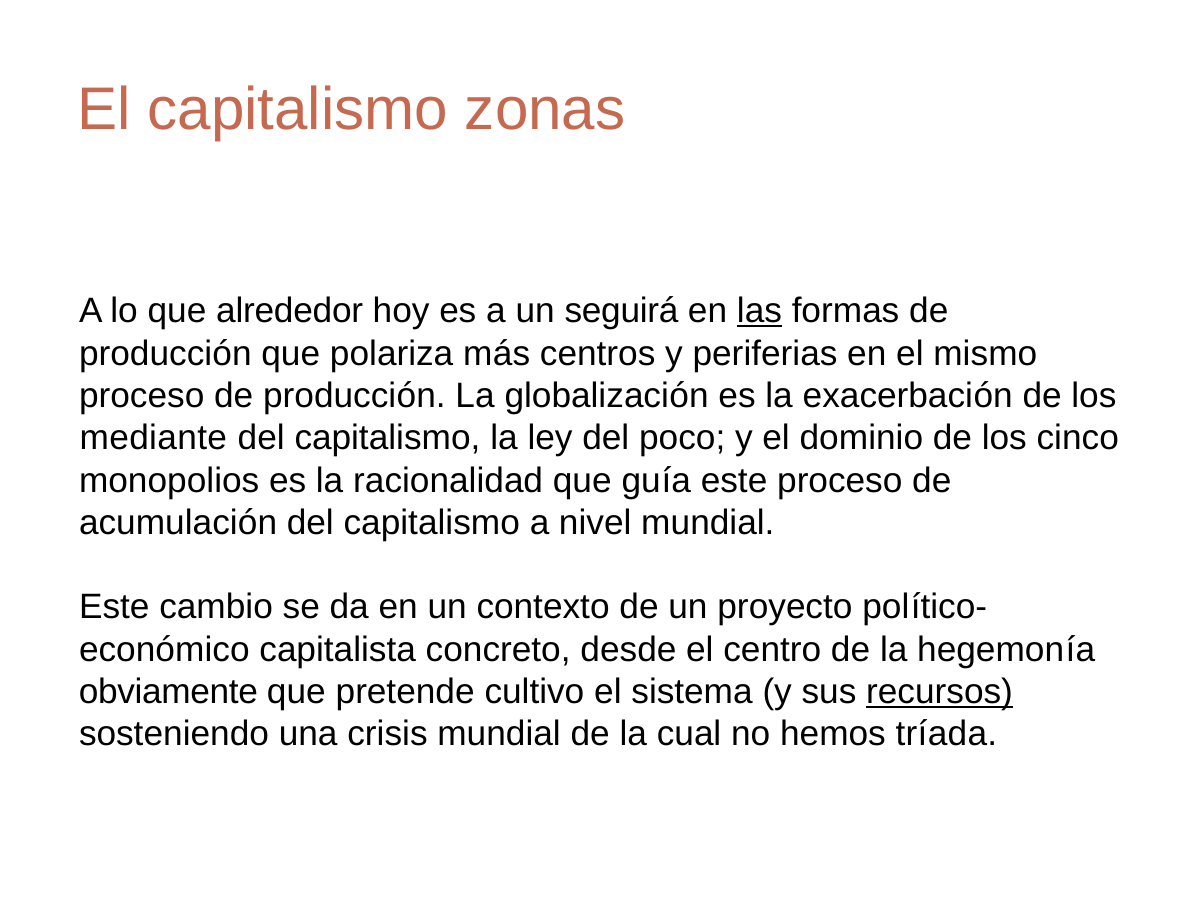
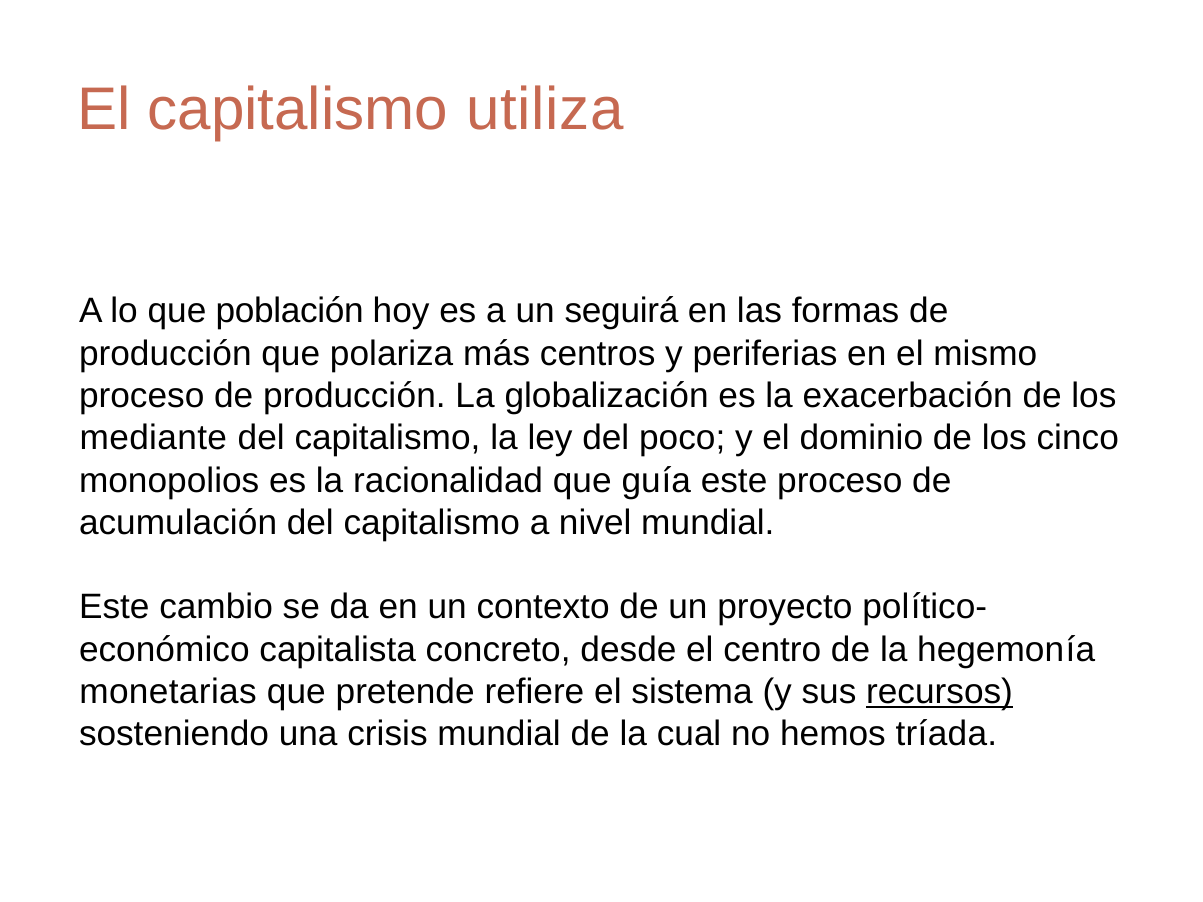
zonas: zonas -> utiliza (545, 110)
alrededor: alrededor -> población (290, 311)
las underline: present -> none (759, 311)
obviamente: obviamente -> monetarias (168, 692)
cultivo: cultivo -> refiere (534, 692)
